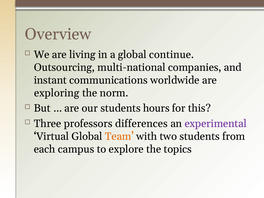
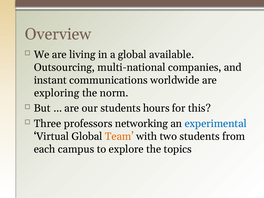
continue: continue -> available (172, 55)
differences: differences -> networking (141, 124)
experimental colour: purple -> blue (216, 124)
